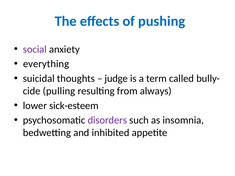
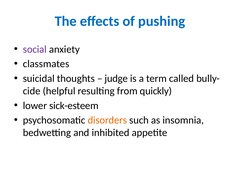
everything: everything -> classmates (46, 64)
pulling: pulling -> helpful (59, 91)
always: always -> quickly (156, 91)
disorders colour: purple -> orange (107, 120)
